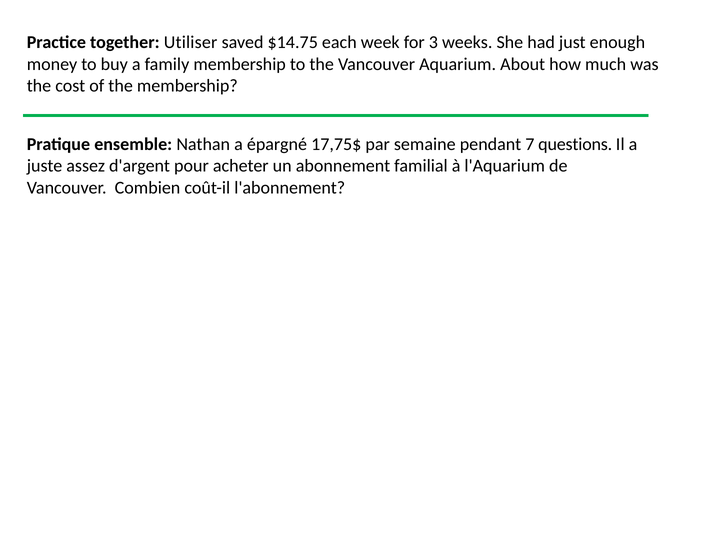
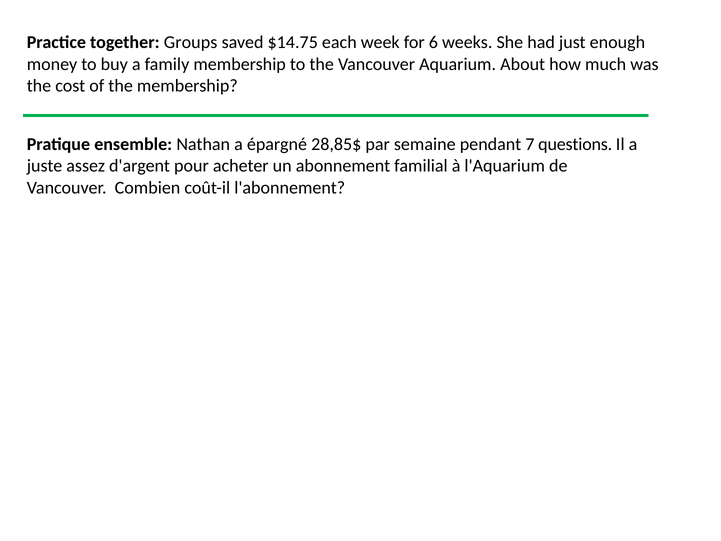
Utiliser: Utiliser -> Groups (191, 42)
3: 3 -> 6 (433, 42)
17,75$: 17,75$ -> 28,85$ (336, 144)
